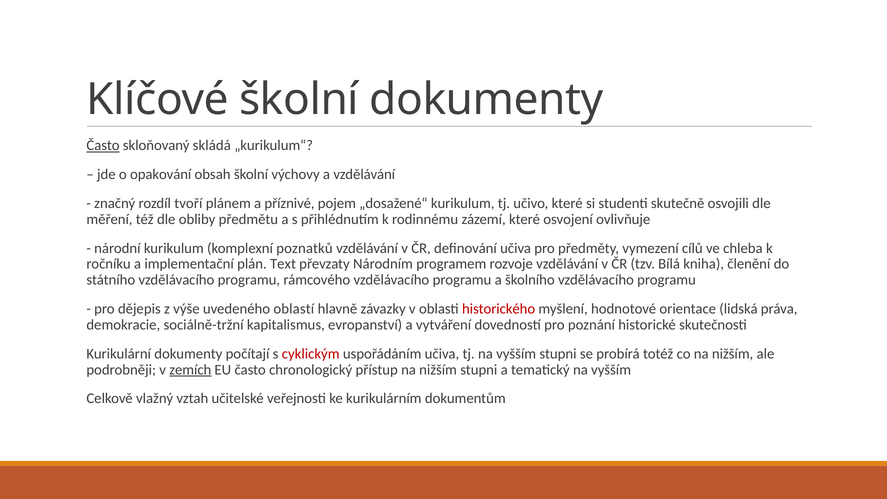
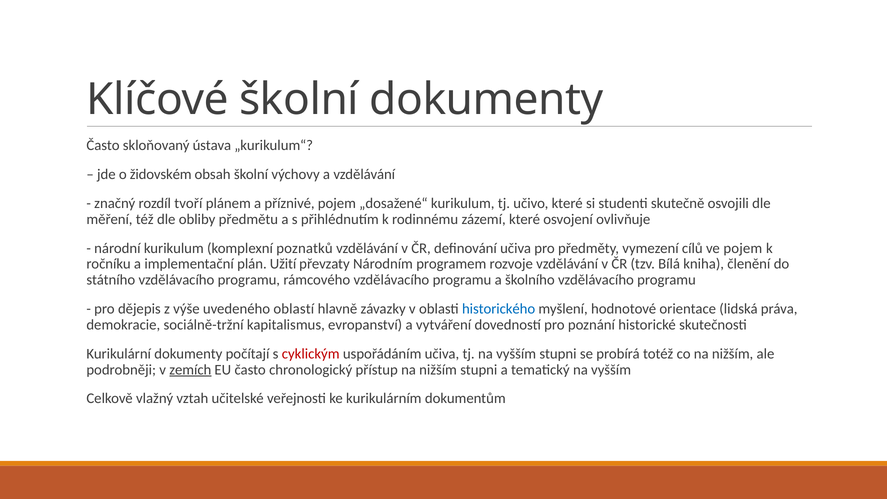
Často underline: present -> none (103, 145)
skládá: skládá -> ústava (212, 145)
opakování: opakování -> židovském (161, 174)
ve chleba: chleba -> pojem (743, 248)
Text: Text -> Užití (283, 264)
historického colour: red -> blue (499, 309)
